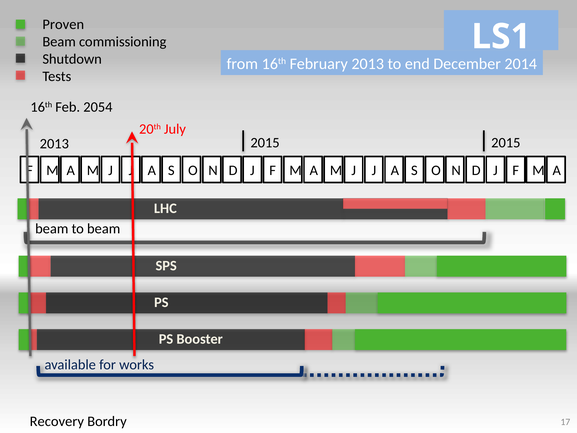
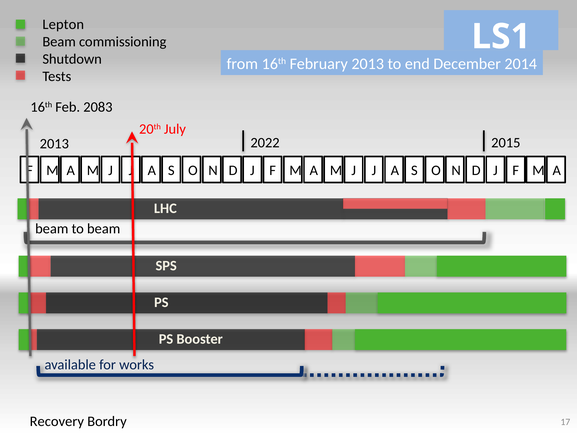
Proven: Proven -> Lepton (63, 24)
2054: 2054 -> 2083 (98, 107)
2015: 2015 -> 2022 (265, 143)
